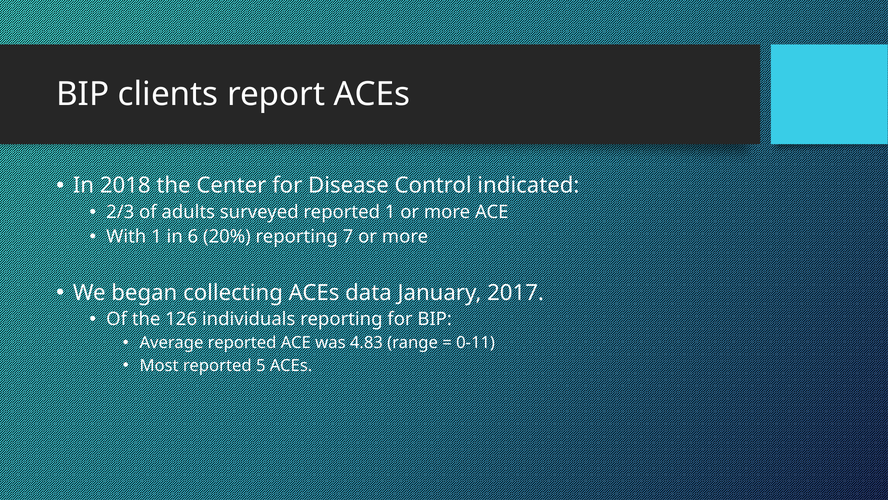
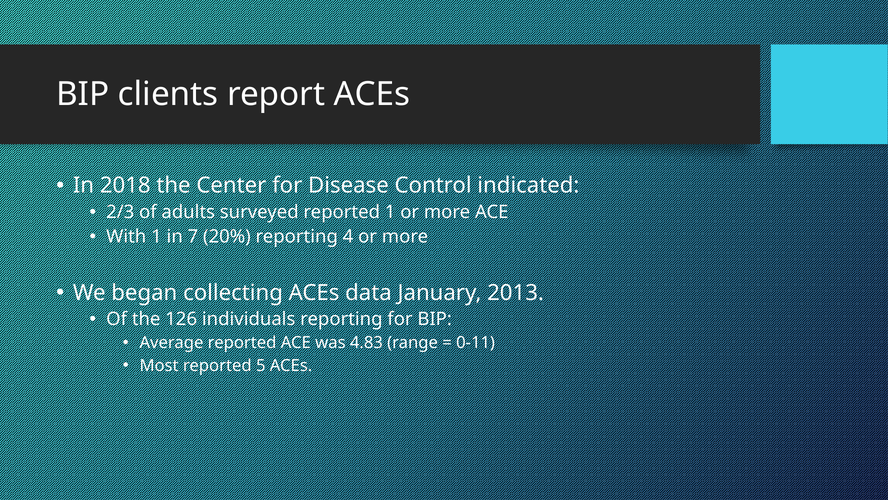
6: 6 -> 7 (193, 237)
7: 7 -> 4 (348, 237)
2017: 2017 -> 2013 (516, 292)
